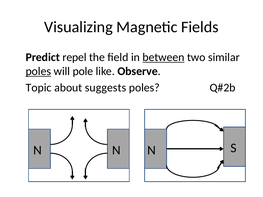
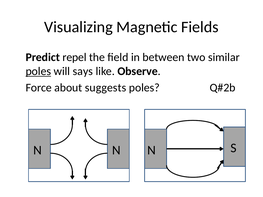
between underline: present -> none (163, 57)
pole: pole -> says (83, 71)
Topic: Topic -> Force (39, 88)
